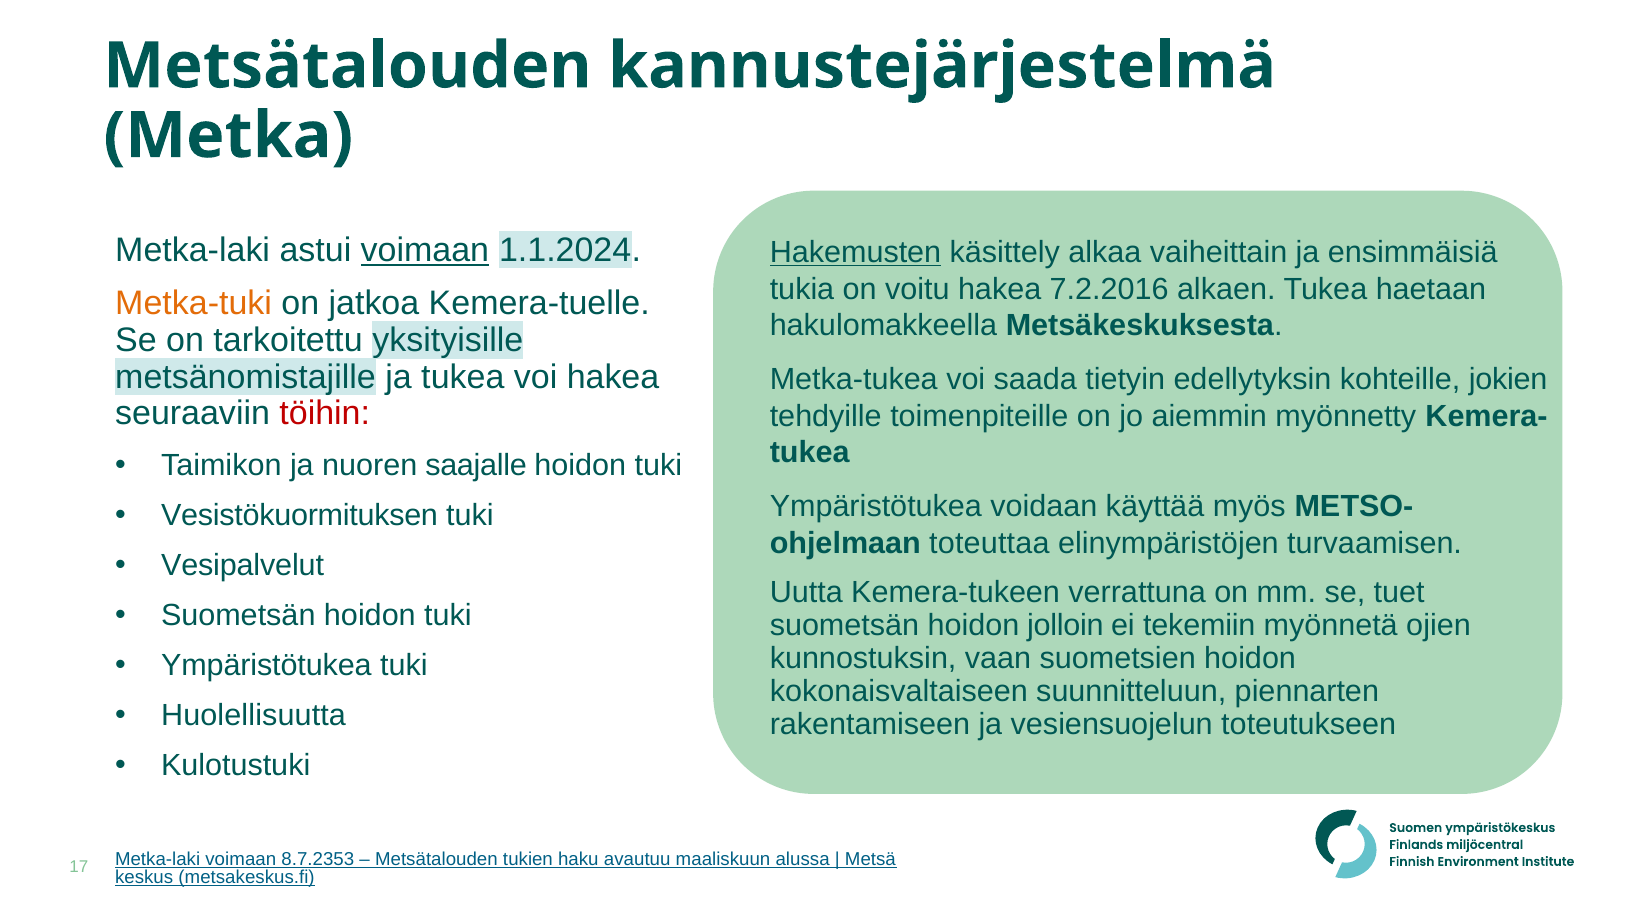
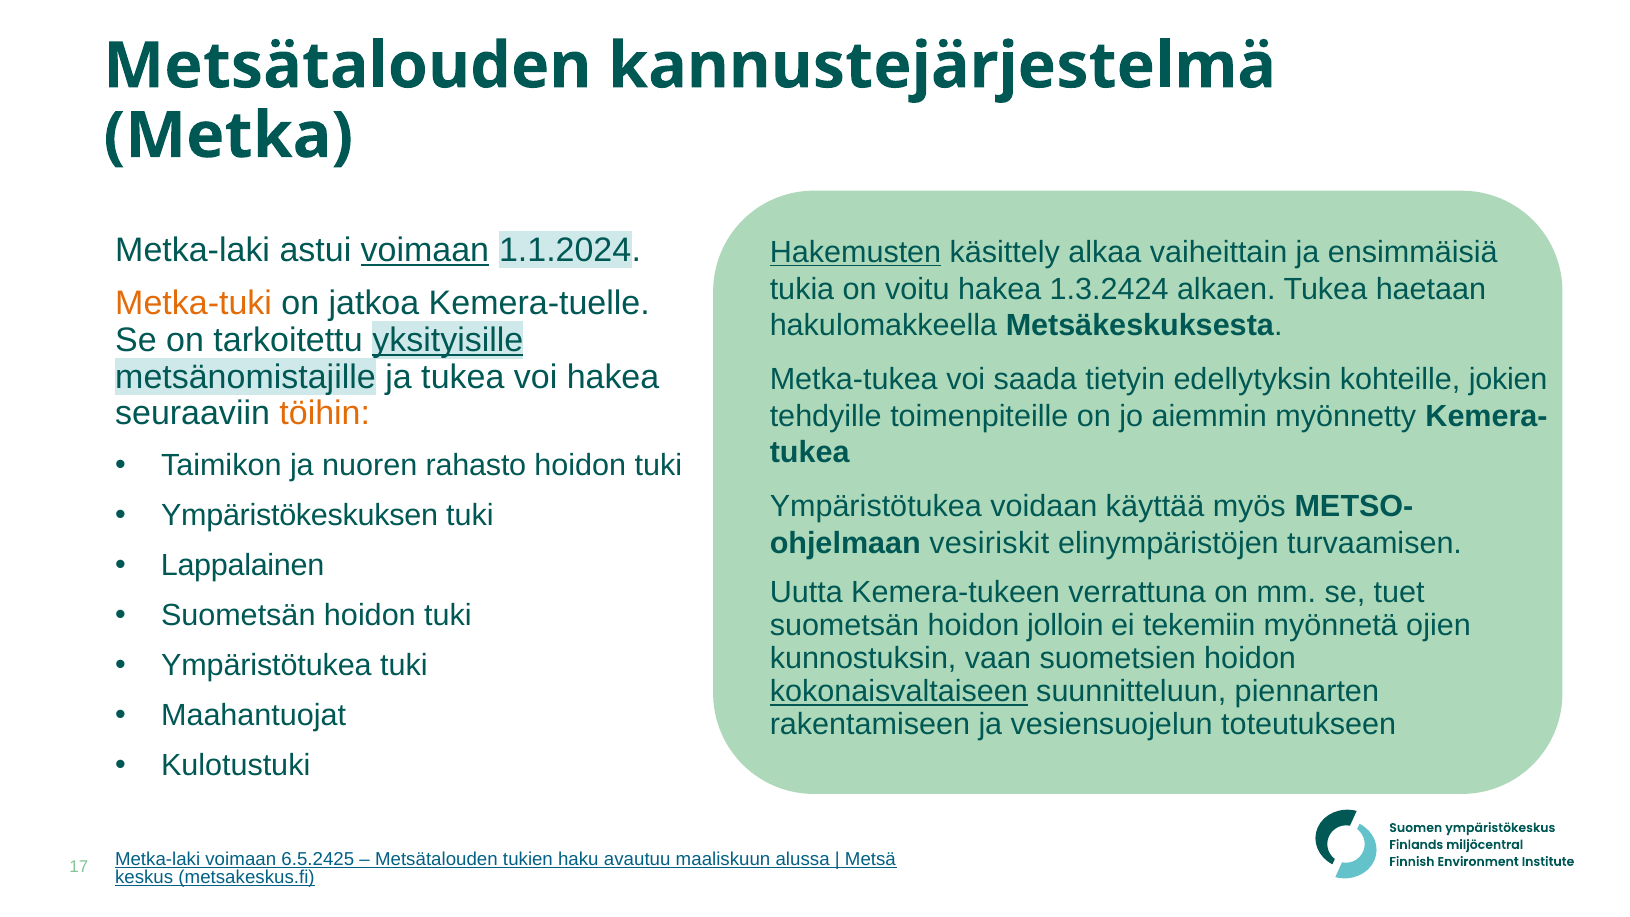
7.2.2016: 7.2.2016 -> 1.3.2424 (1109, 289)
yksityisille underline: none -> present (448, 340)
töihin colour: red -> orange (325, 414)
saajalle: saajalle -> rahasto (476, 466)
Vesistökuormituksen: Vesistökuormituksen -> Ympäristökeskuksen (300, 516)
toteuttaa: toteuttaa -> vesiriskit (989, 543)
Vesipalvelut: Vesipalvelut -> Lappalainen (243, 566)
kokonaisvaltaiseen underline: none -> present (899, 692)
Huolellisuutta: Huolellisuutta -> Maahantuojat (254, 716)
8.7.2353: 8.7.2353 -> 6.5.2425 (318, 859)
